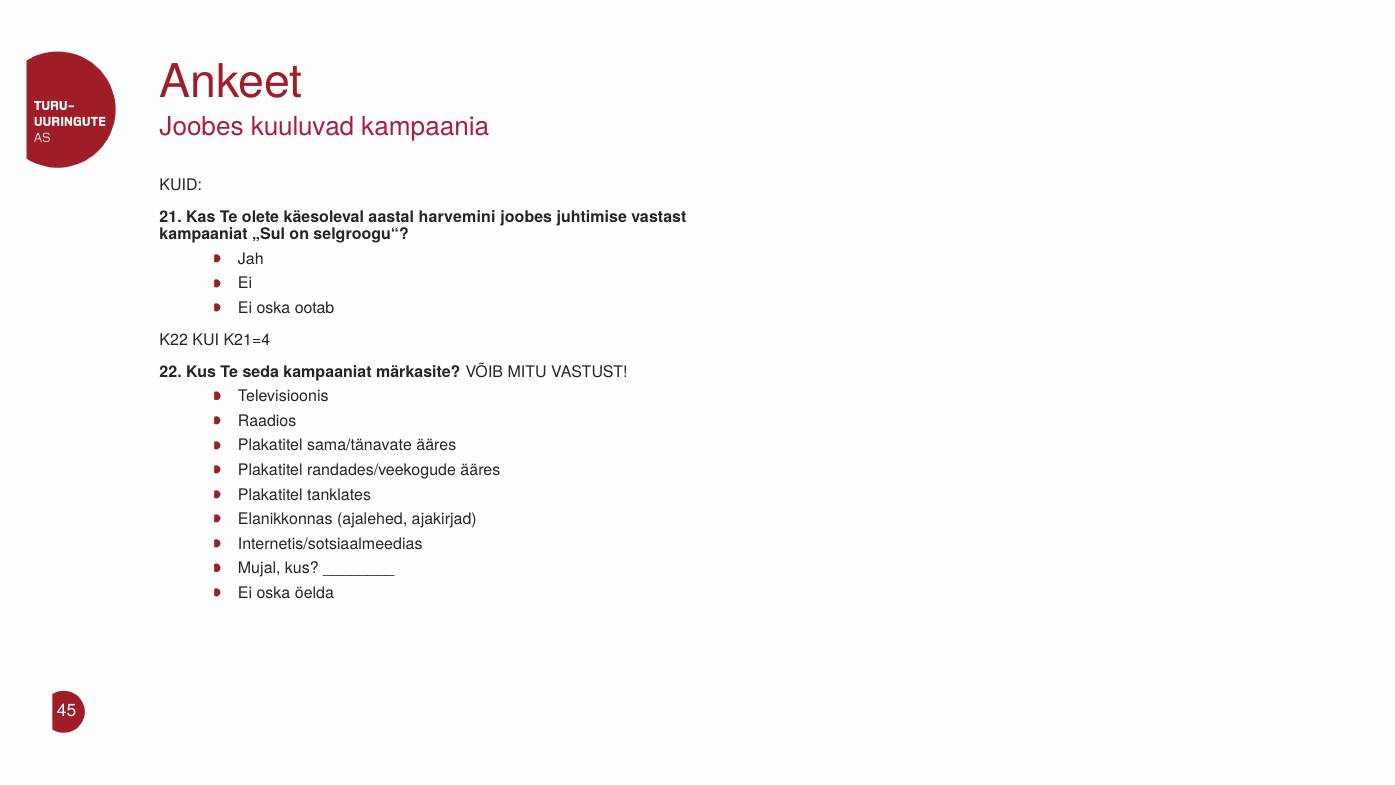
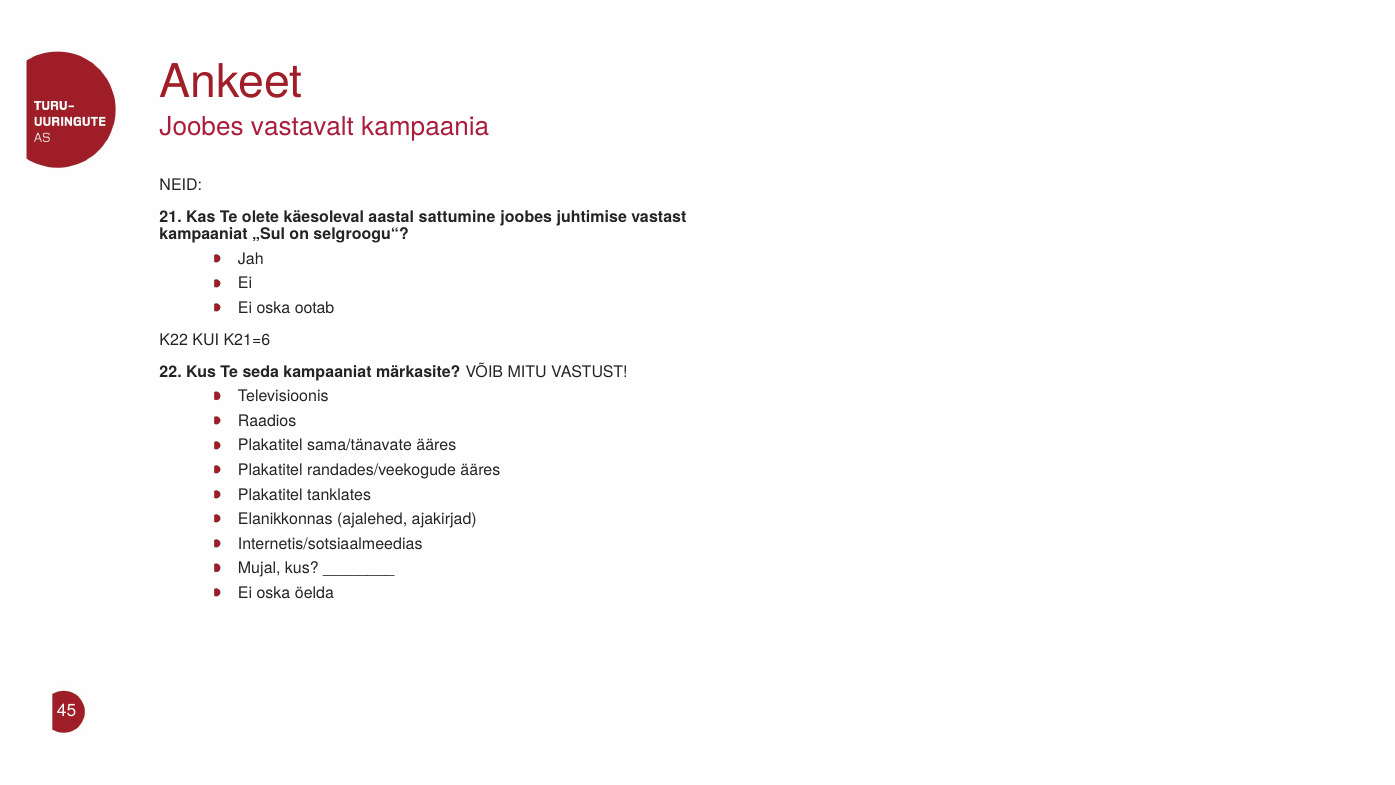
kuuluvad: kuuluvad -> vastavalt (302, 127)
KUID: KUID -> NEID (181, 185)
harvemini: harvemini -> sattumine (457, 217)
K21=4: K21=4 -> K21=6 (247, 340)
